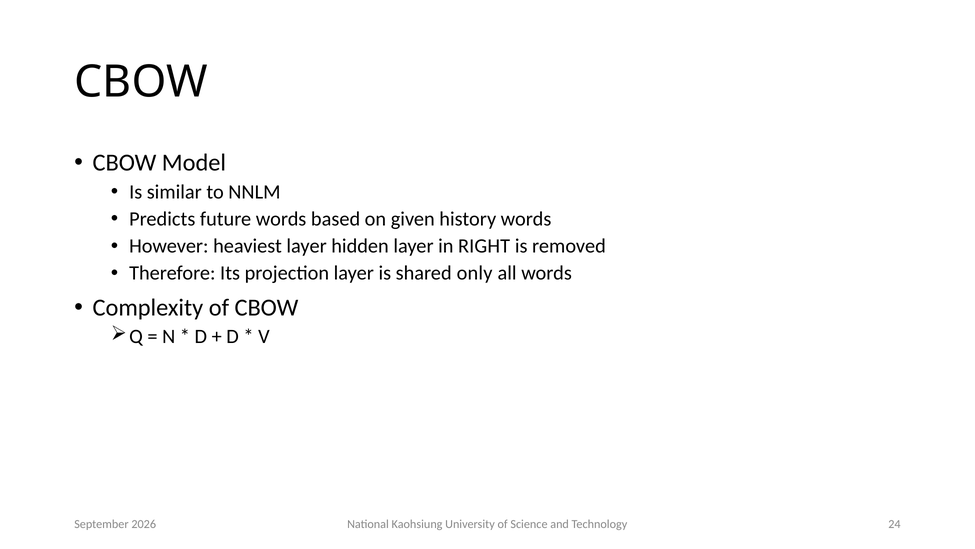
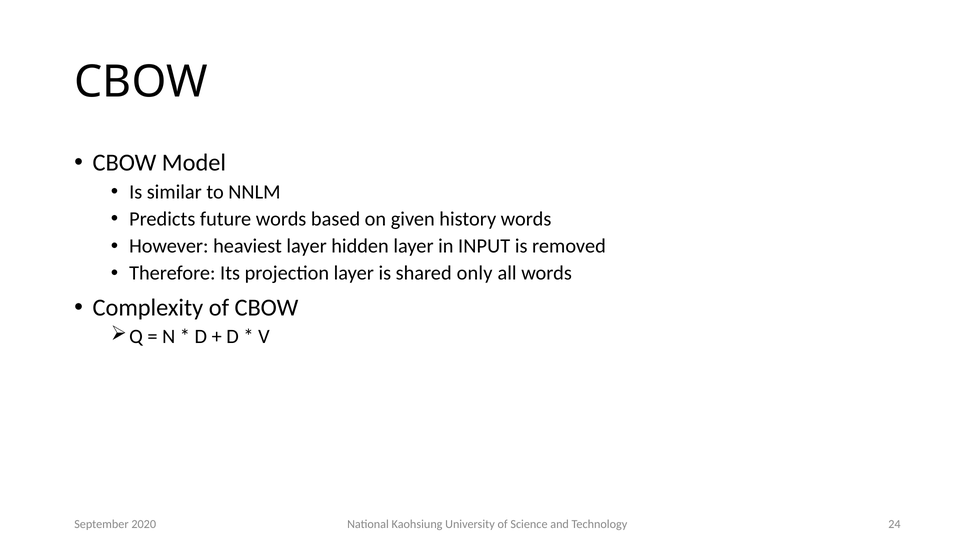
RIGHT: RIGHT -> INPUT (484, 246)
2026: 2026 -> 2020 (144, 524)
